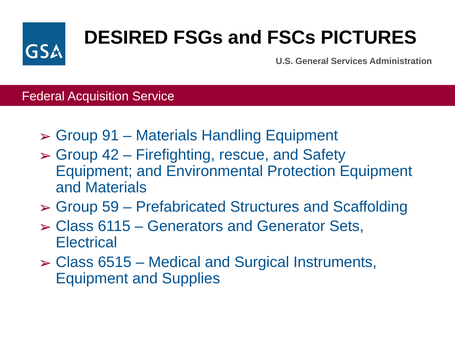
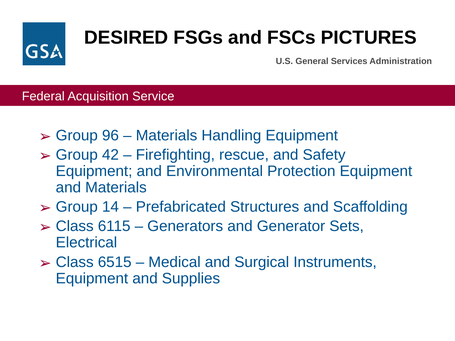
91: 91 -> 96 (110, 136)
59: 59 -> 14 (110, 207)
